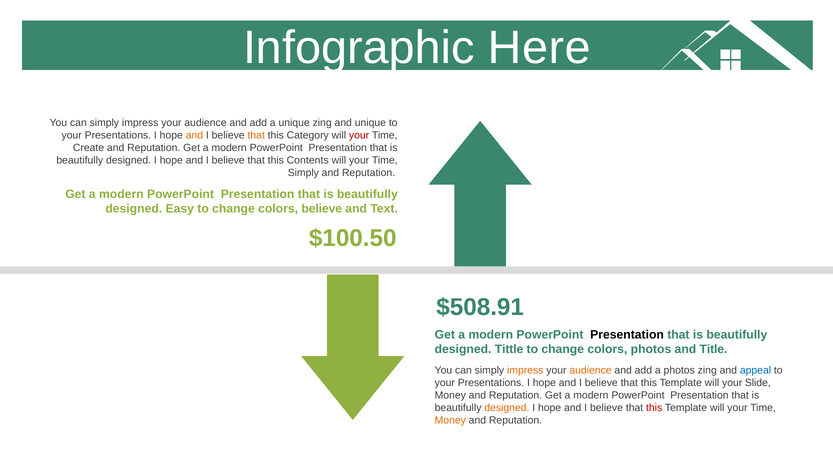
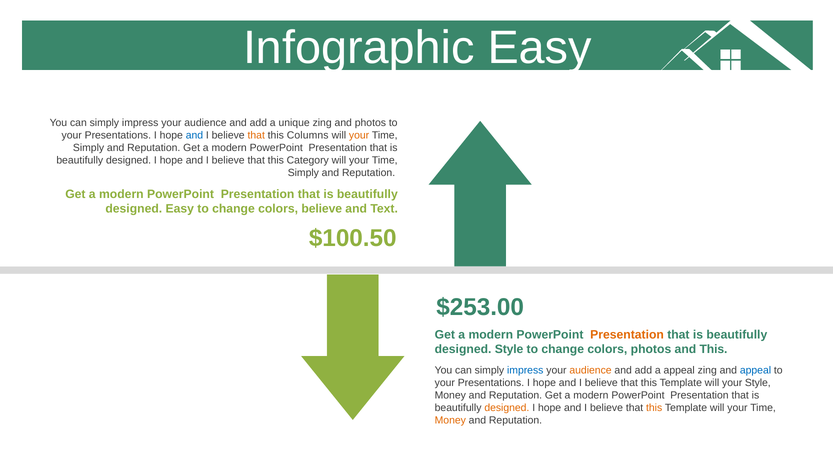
Infographic Here: Here -> Easy (540, 48)
and unique: unique -> photos (370, 123)
and colour: orange -> blue (194, 135)
Category: Category -> Columns (308, 135)
your colour: red -> orange (359, 135)
Create: Create -> Simply (89, 148)
Contents: Contents -> Category (308, 160)
$508.91: $508.91 -> $253.00 (480, 308)
Presentation colour: black -> orange (627, 335)
designed Tittle: Tittle -> Style (509, 349)
and Title: Title -> This (713, 349)
impress colour: orange -> blue (525, 371)
a photos: photos -> appeal (679, 371)
your Slide: Slide -> Style (758, 383)
this colour: red -> orange (654, 408)
